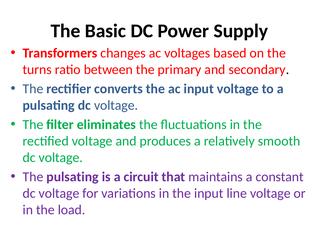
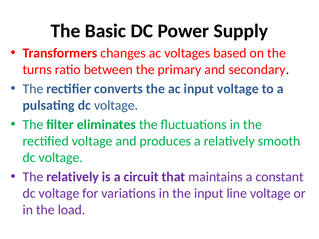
The pulsating: pulsating -> relatively (73, 177)
